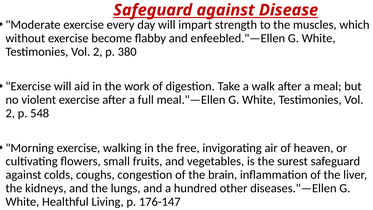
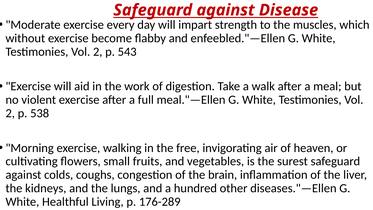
380: 380 -> 543 (127, 52)
548: 548 -> 538 (40, 113)
176-147: 176-147 -> 176-289 (160, 202)
